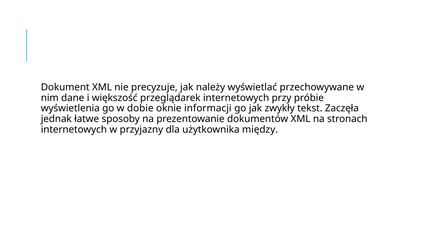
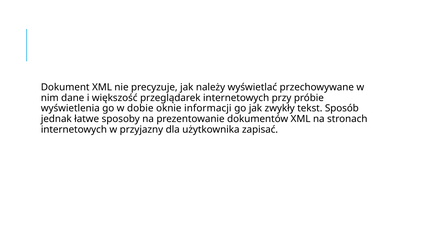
Zaczęła: Zaczęła -> Sposób (342, 109)
między: między -> zapisać (260, 130)
